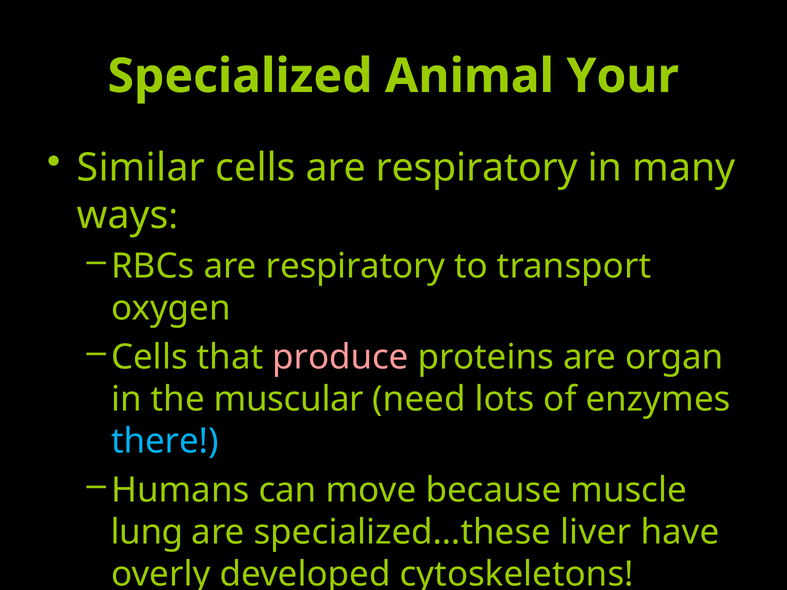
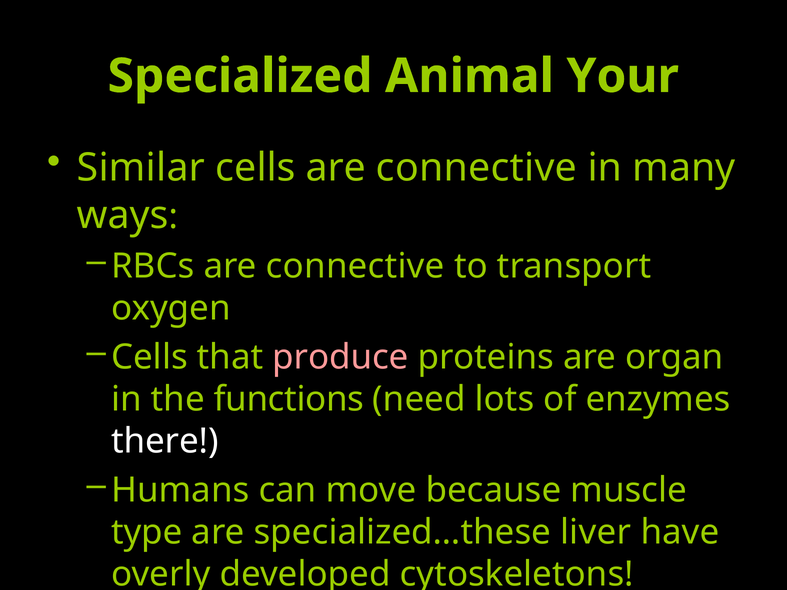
cells are respiratory: respiratory -> connective (476, 168)
RBCs are respiratory: respiratory -> connective (355, 267)
muscular: muscular -> functions (289, 399)
there colour: light blue -> white (165, 441)
lung: lung -> type (147, 532)
